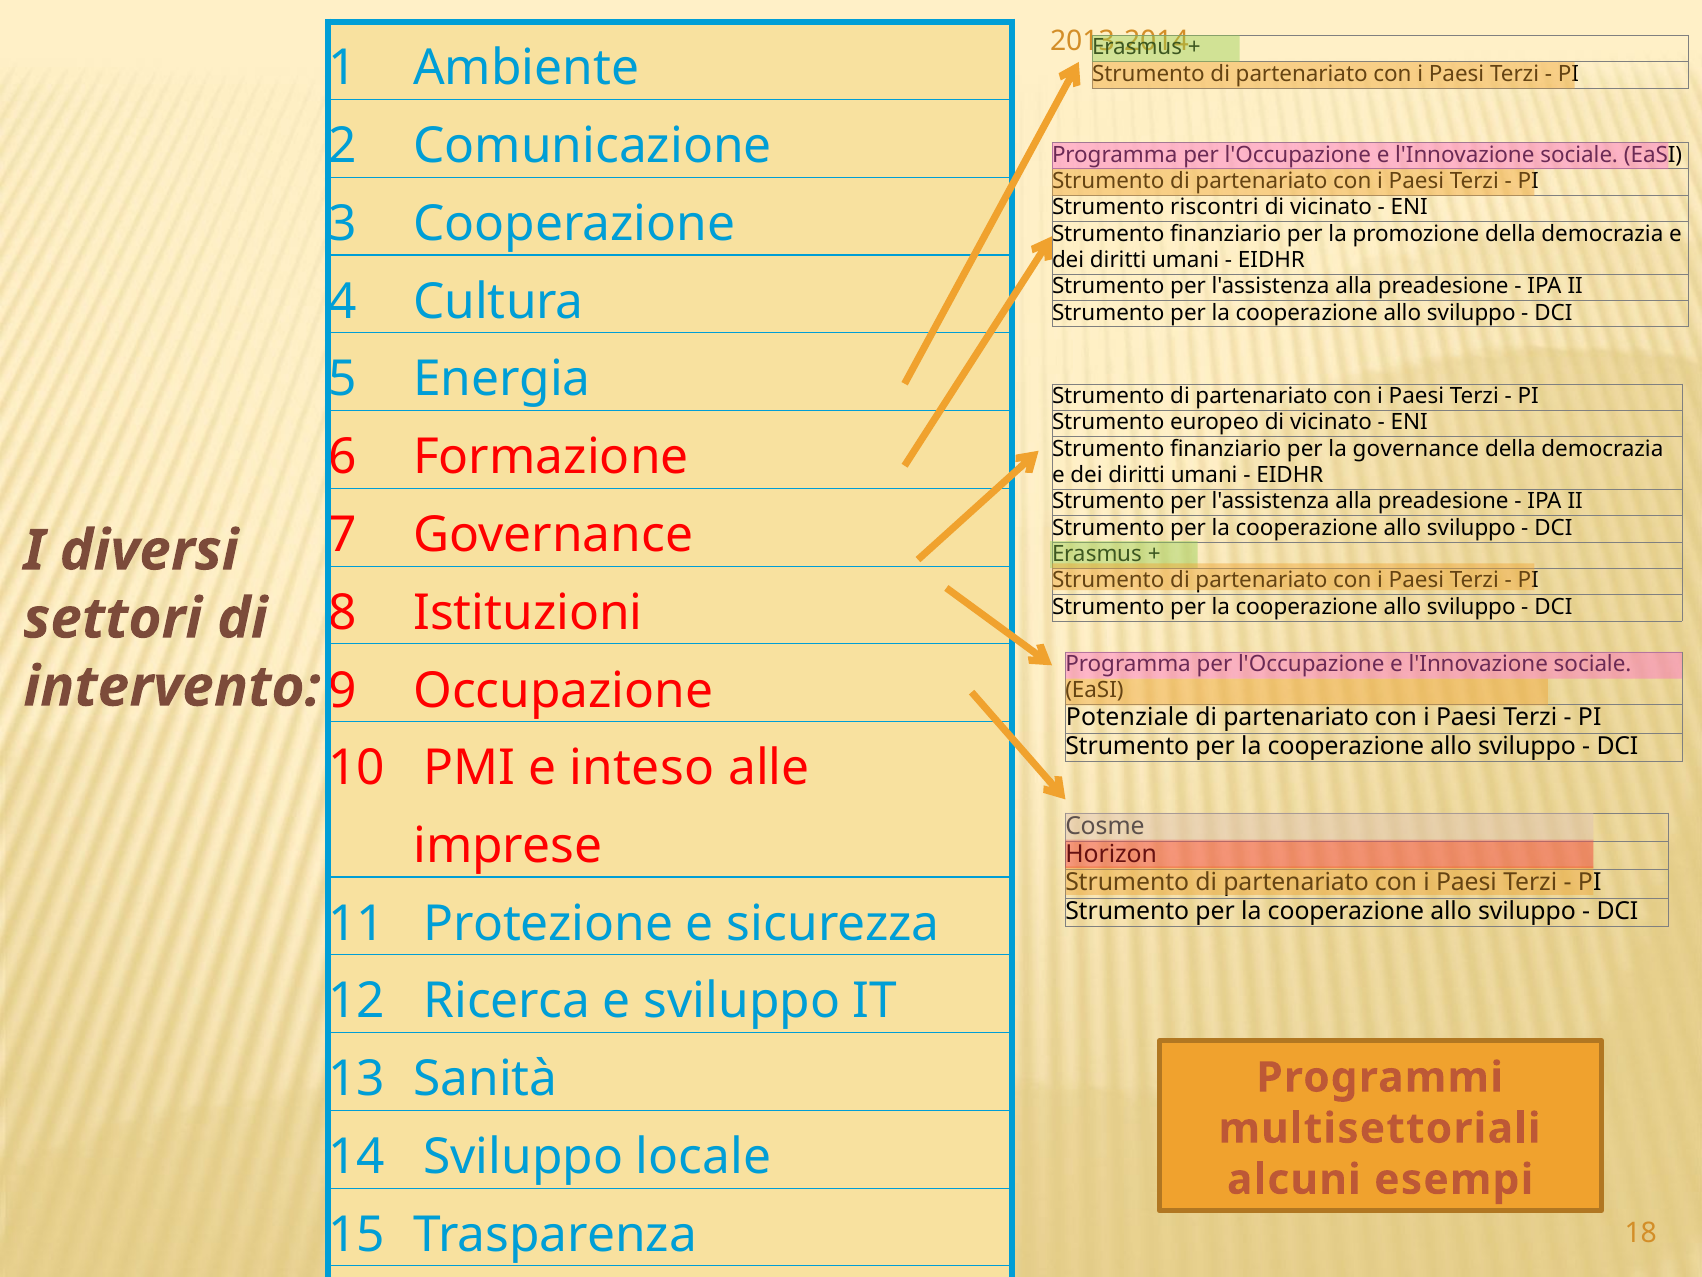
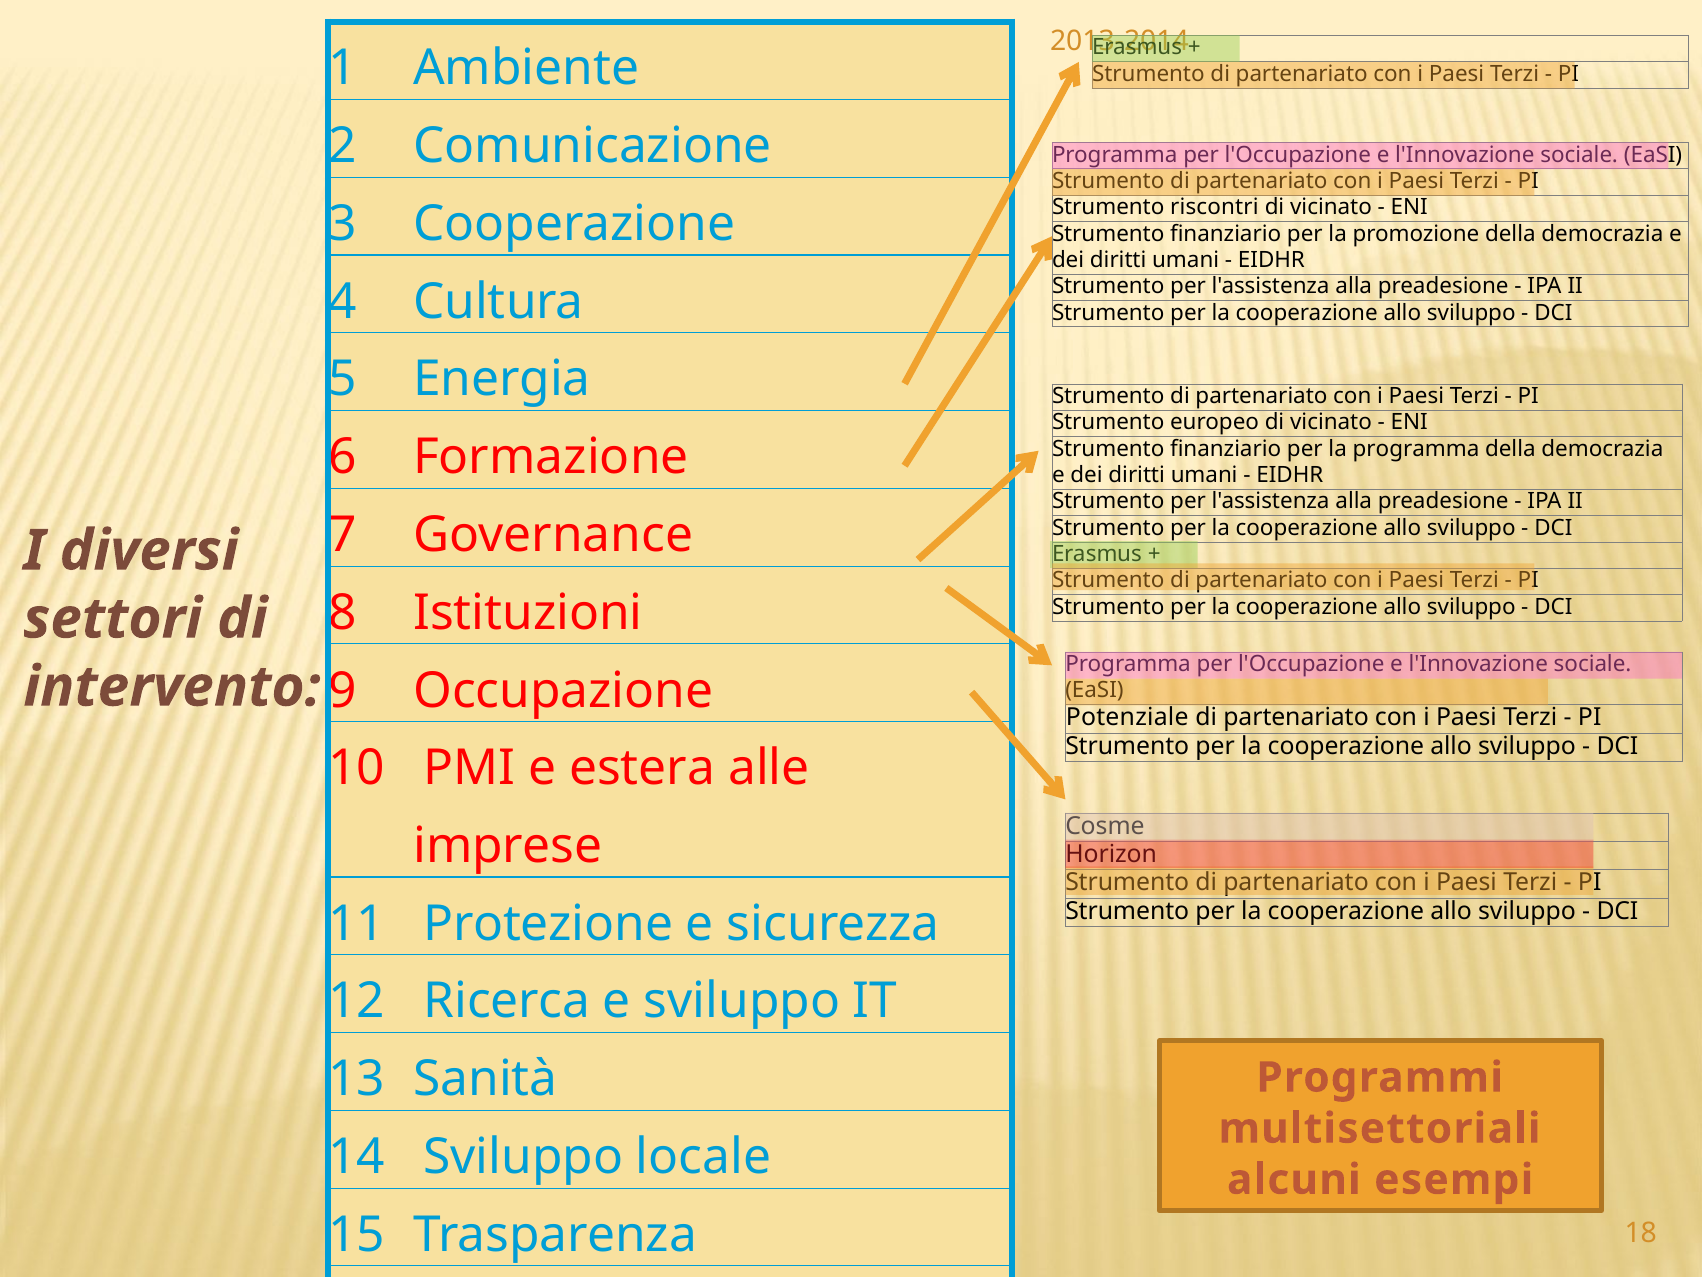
la governance: governance -> programma (1416, 449)
inteso: inteso -> estera (642, 768)
